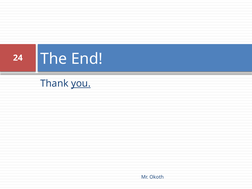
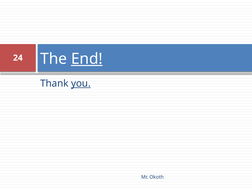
End underline: none -> present (87, 59)
